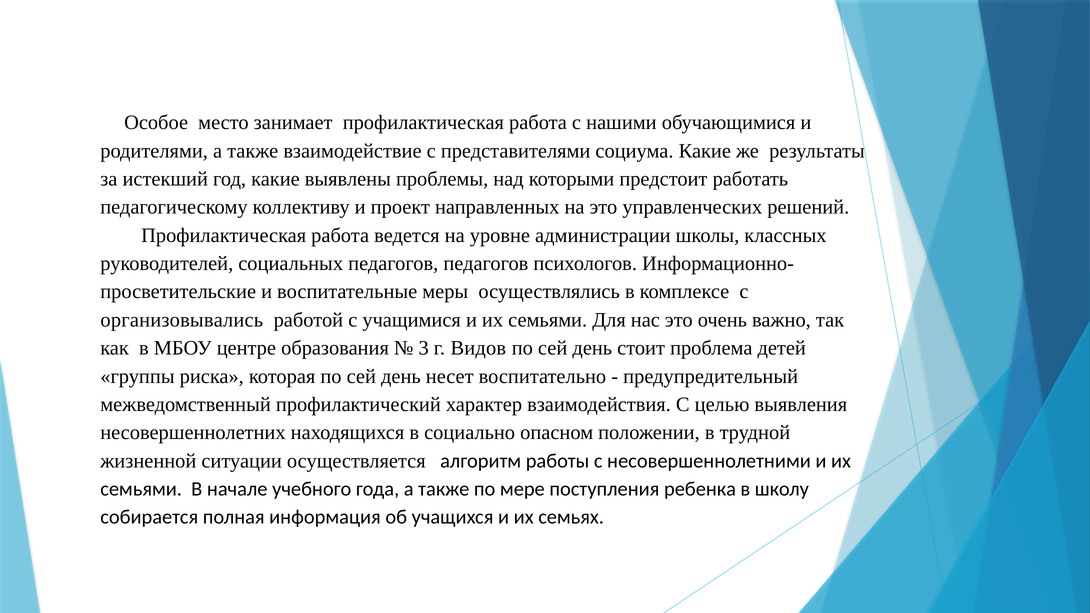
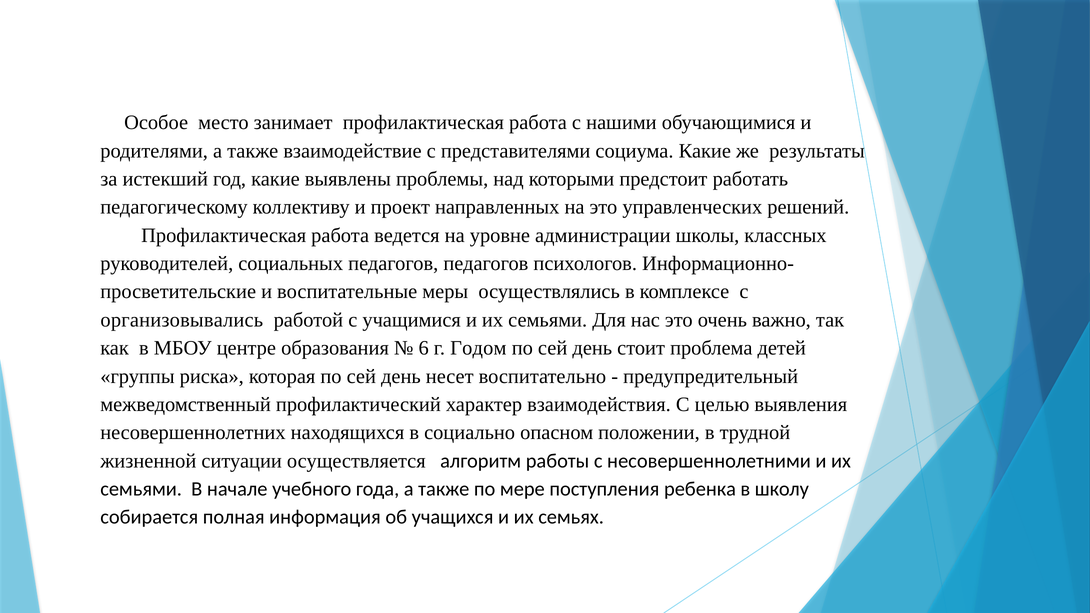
3: 3 -> 6 (424, 348)
Видов: Видов -> Годом (478, 348)
